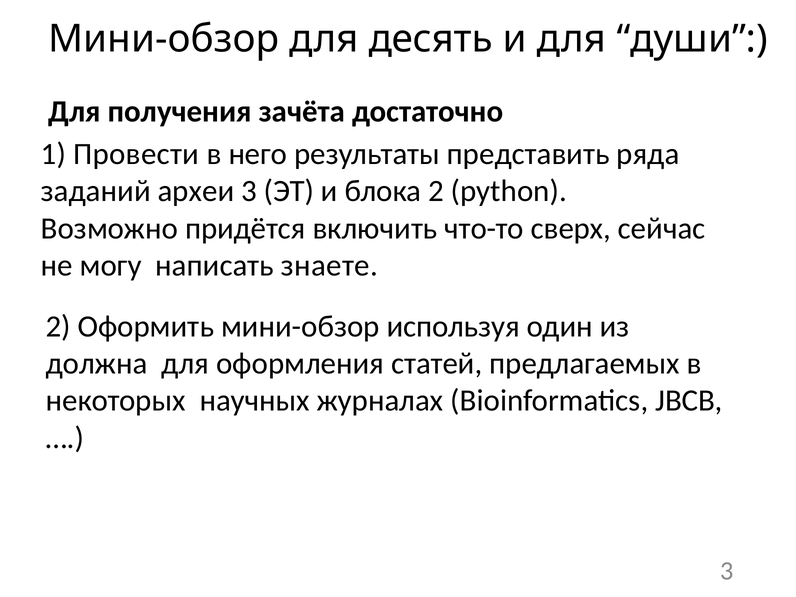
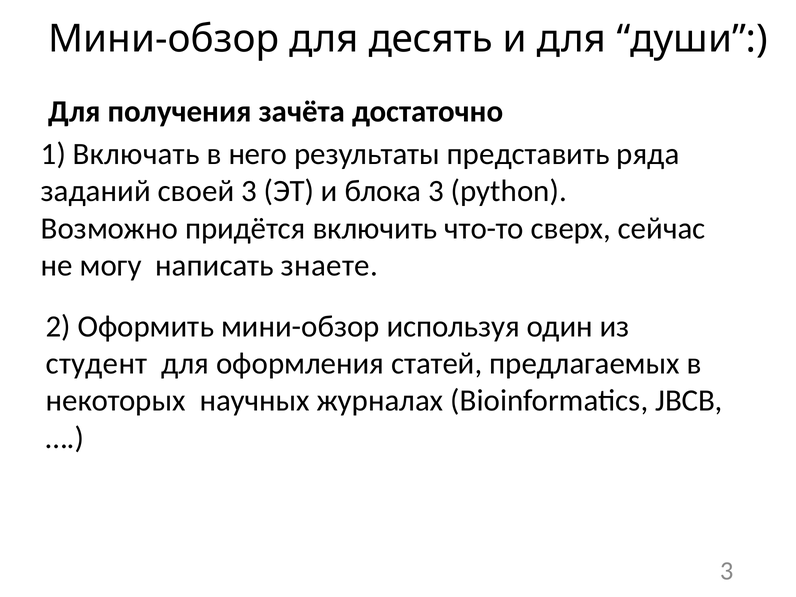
Провести: Провести -> Включать (136, 154)
археи: археи -> своей (196, 191)
блока 2: 2 -> 3 (436, 191)
должна: должна -> студент (96, 363)
